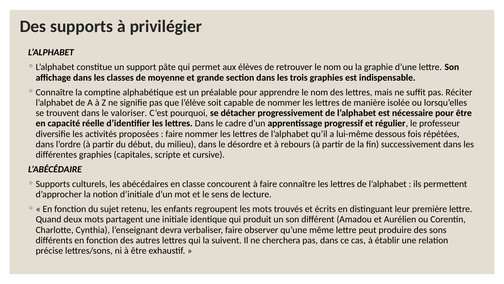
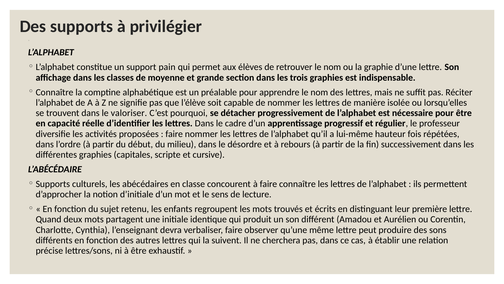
pâte: pâte -> pain (167, 67)
dessous: dessous -> hauteur (390, 134)
